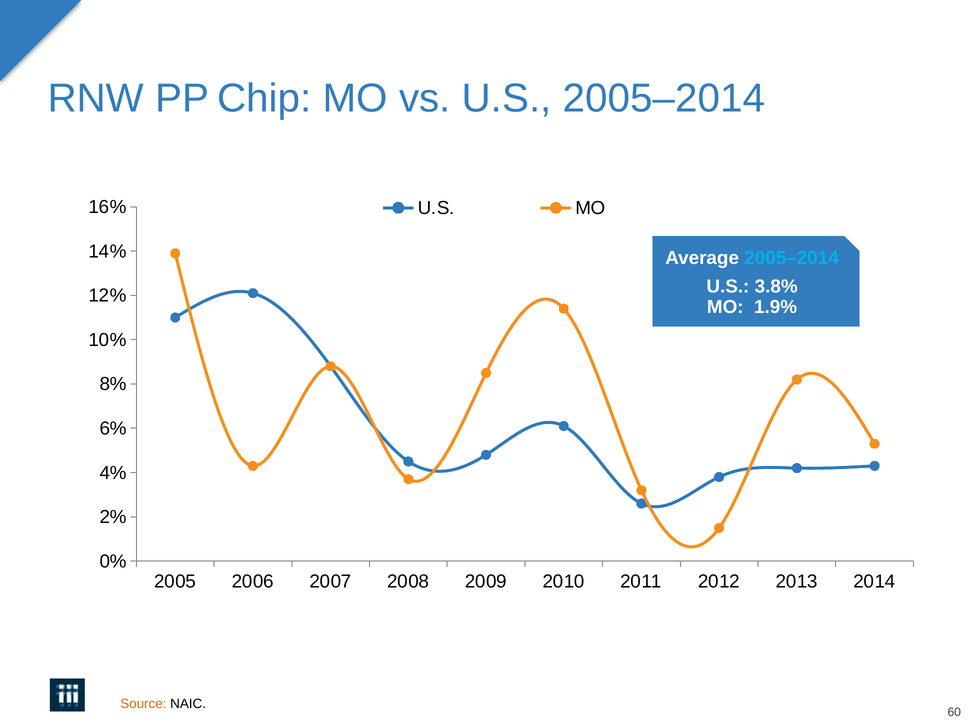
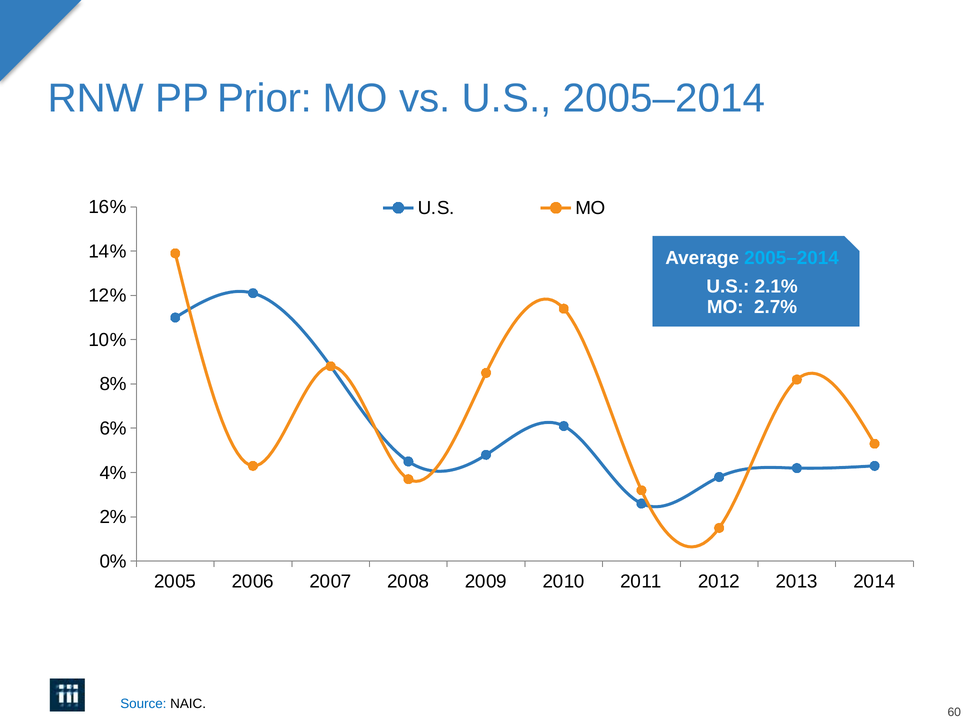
Chip: Chip -> Prior (265, 99)
3.8%: 3.8% -> 2.1% (776, 287)
1.9%: 1.9% -> 2.7% (776, 307)
Source colour: orange -> blue (143, 704)
